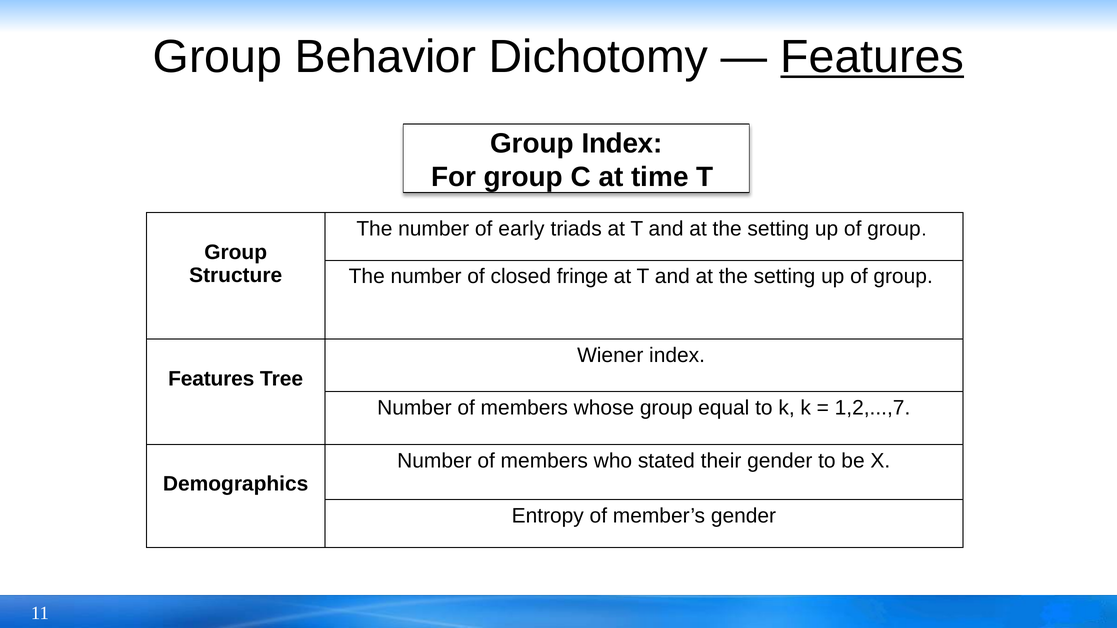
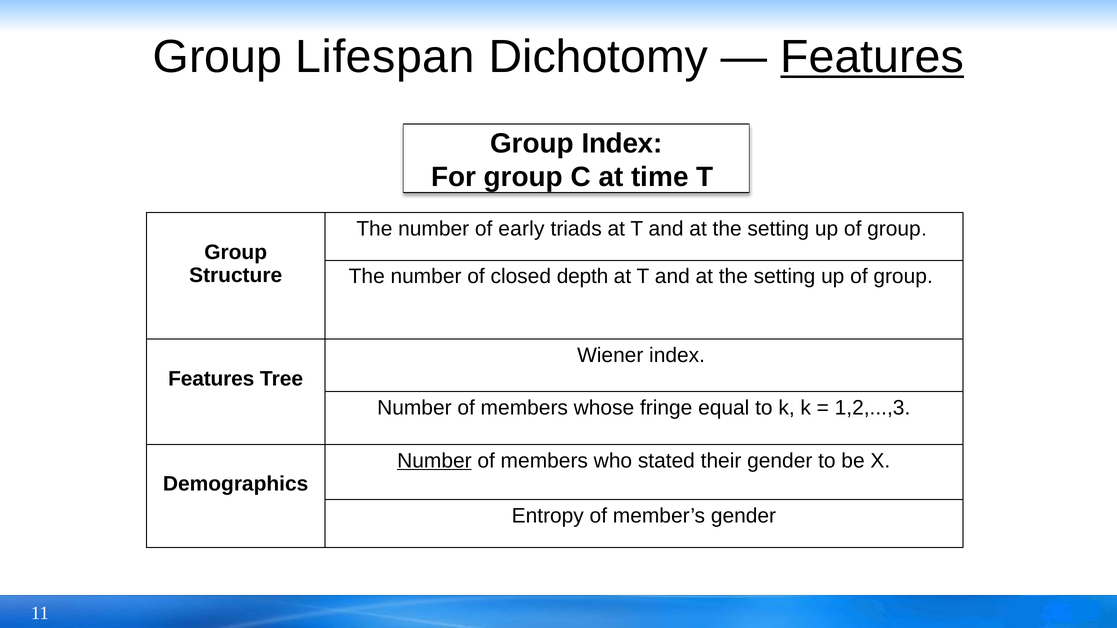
Behavior: Behavior -> Lifespan (385, 57)
fringe: fringe -> depth (583, 277)
whose group: group -> fringe (666, 408)
1,2,...,7: 1,2,...,7 -> 1,2,...,3 (873, 408)
Number underline: none -> present (434, 461)
